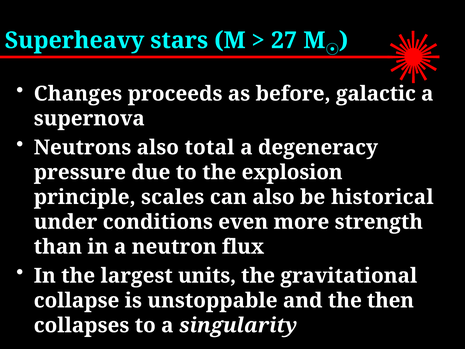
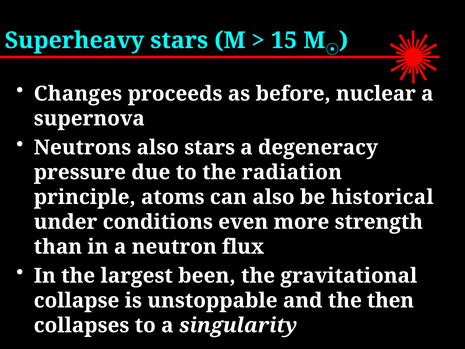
27: 27 -> 15 (284, 40)
galactic: galactic -> nuclear (376, 94)
also total: total -> stars (210, 147)
explosion: explosion -> radiation (292, 172)
scales: scales -> atoms (173, 197)
units: units -> been (207, 276)
